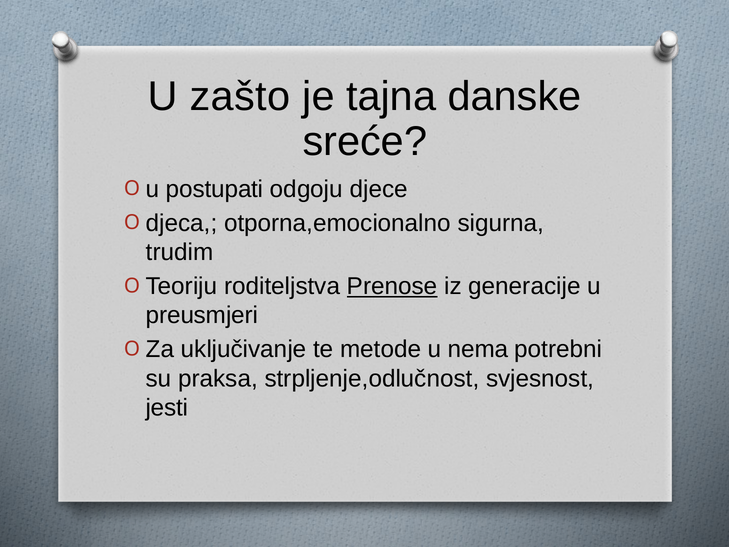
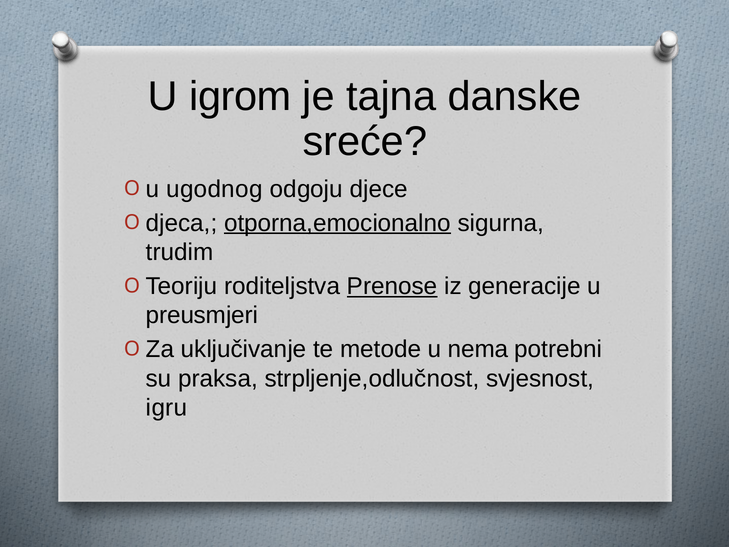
zašto: zašto -> igrom (240, 97)
postupati: postupati -> ugodnog (214, 189)
otporna,emocionalno underline: none -> present (337, 223)
jesti: jesti -> igru (167, 408)
